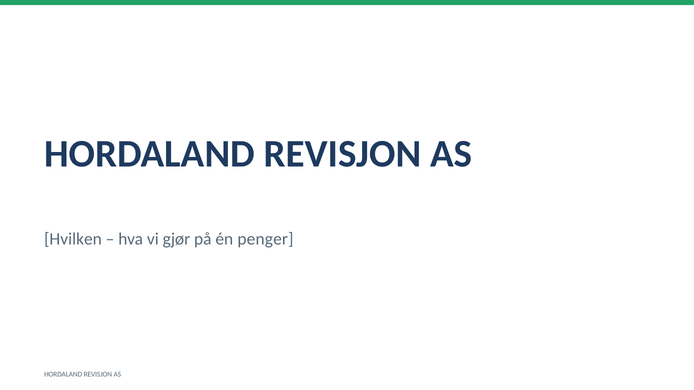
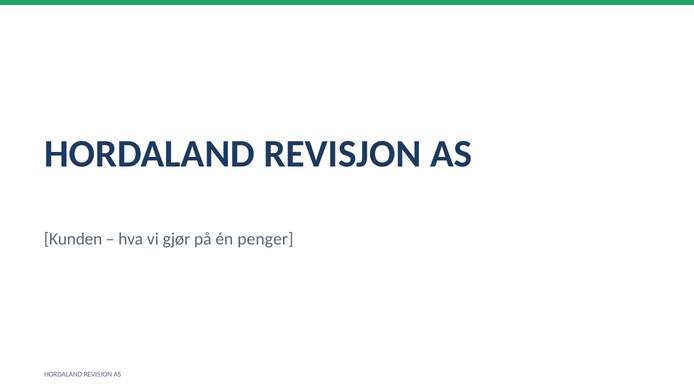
Hvilken: Hvilken -> Kunden (73, 239)
